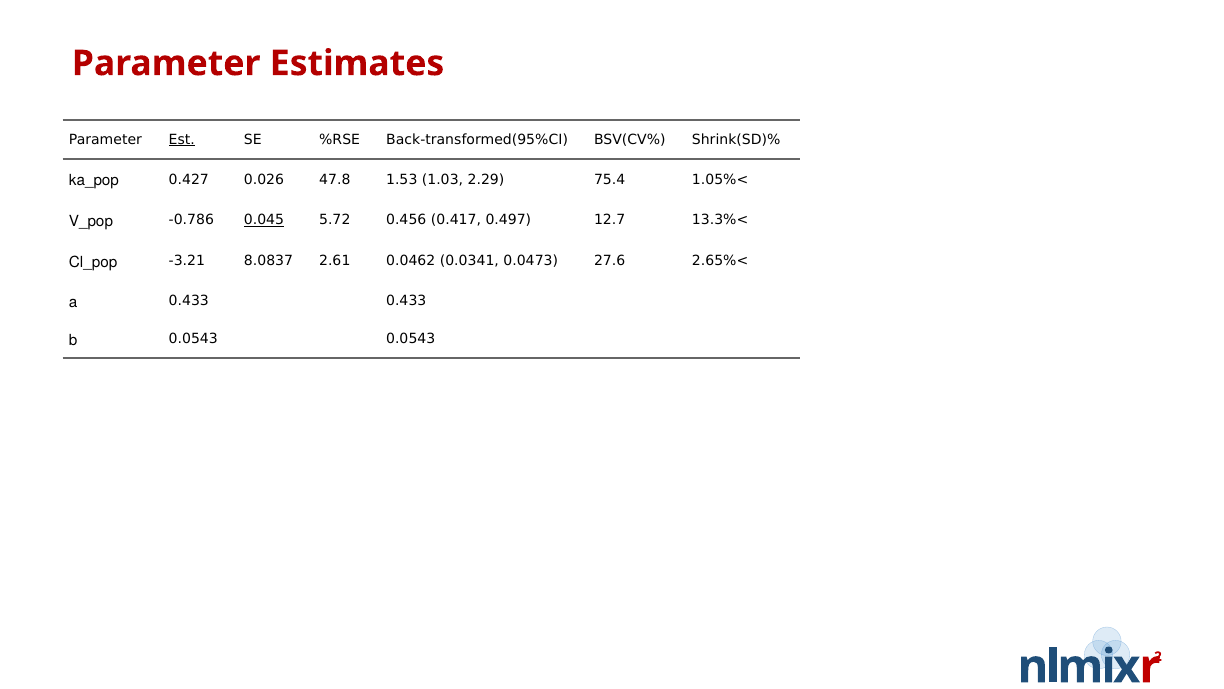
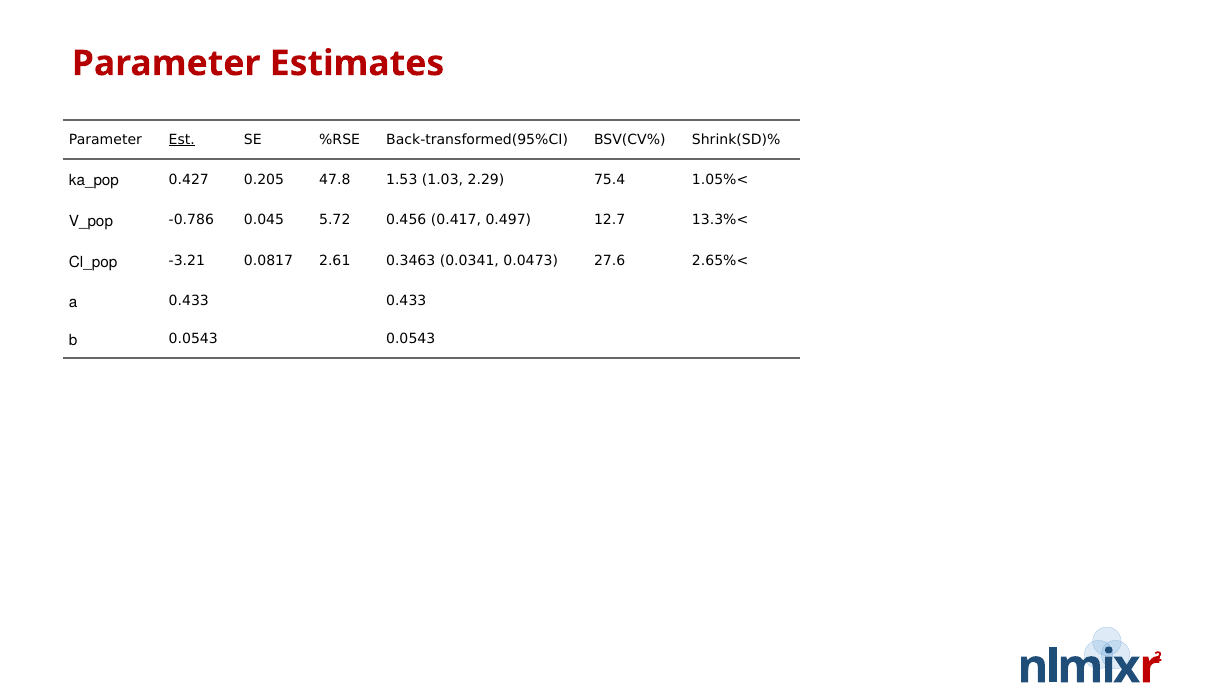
0.026: 0.026 -> 0.205 (264, 179)
0.045 underline: present -> none (264, 220)
8.0837: 8.0837 -> 0.0817 (269, 261)
0.0462: 0.0462 -> 0.3463 (411, 261)
